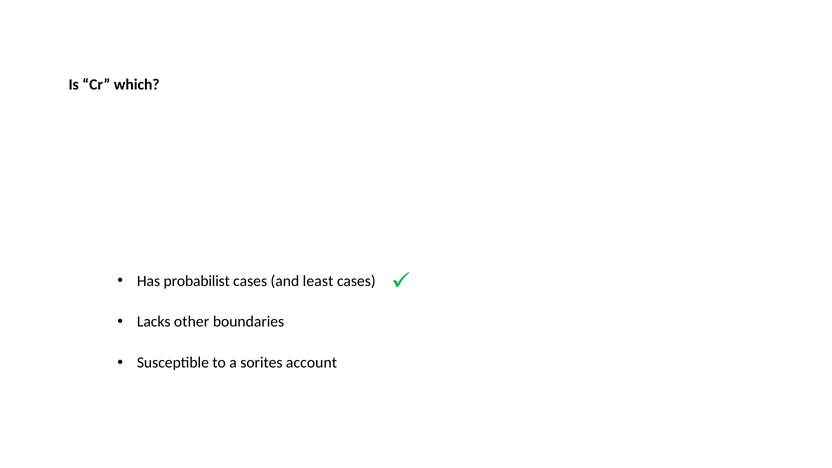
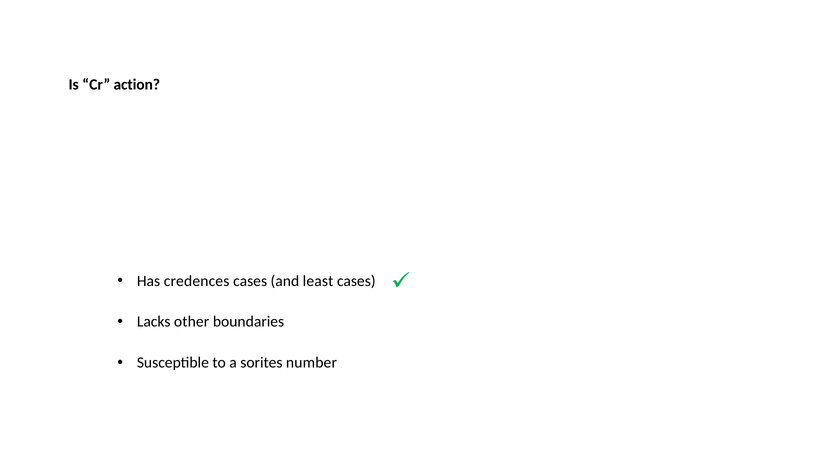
which: which -> action (137, 85)
probabilist: probabilist -> credences (197, 281)
account: account -> number (311, 363)
